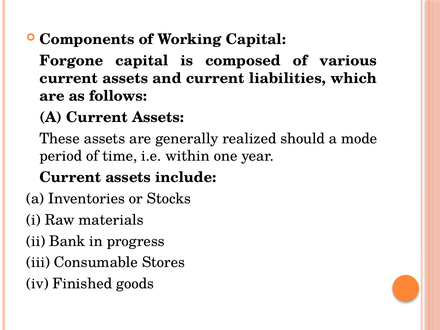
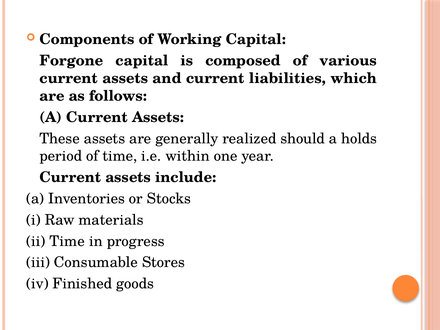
mode: mode -> holds (359, 139)
ii Bank: Bank -> Time (67, 241)
